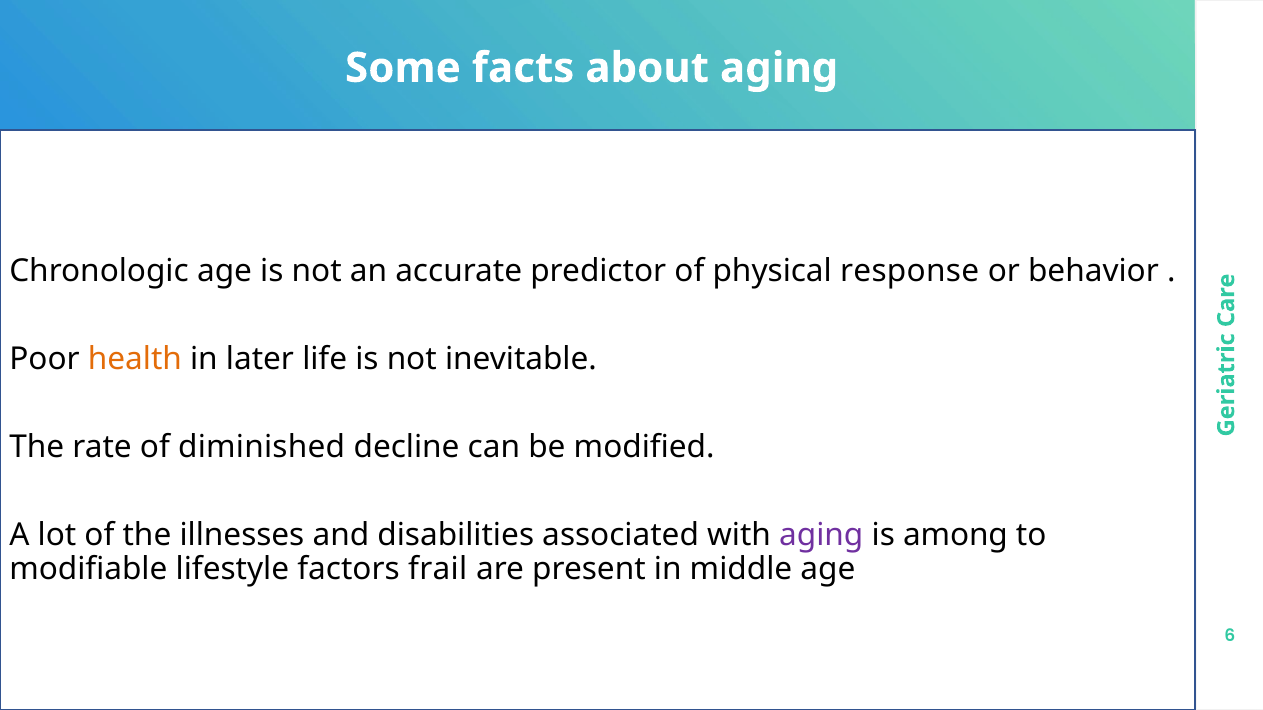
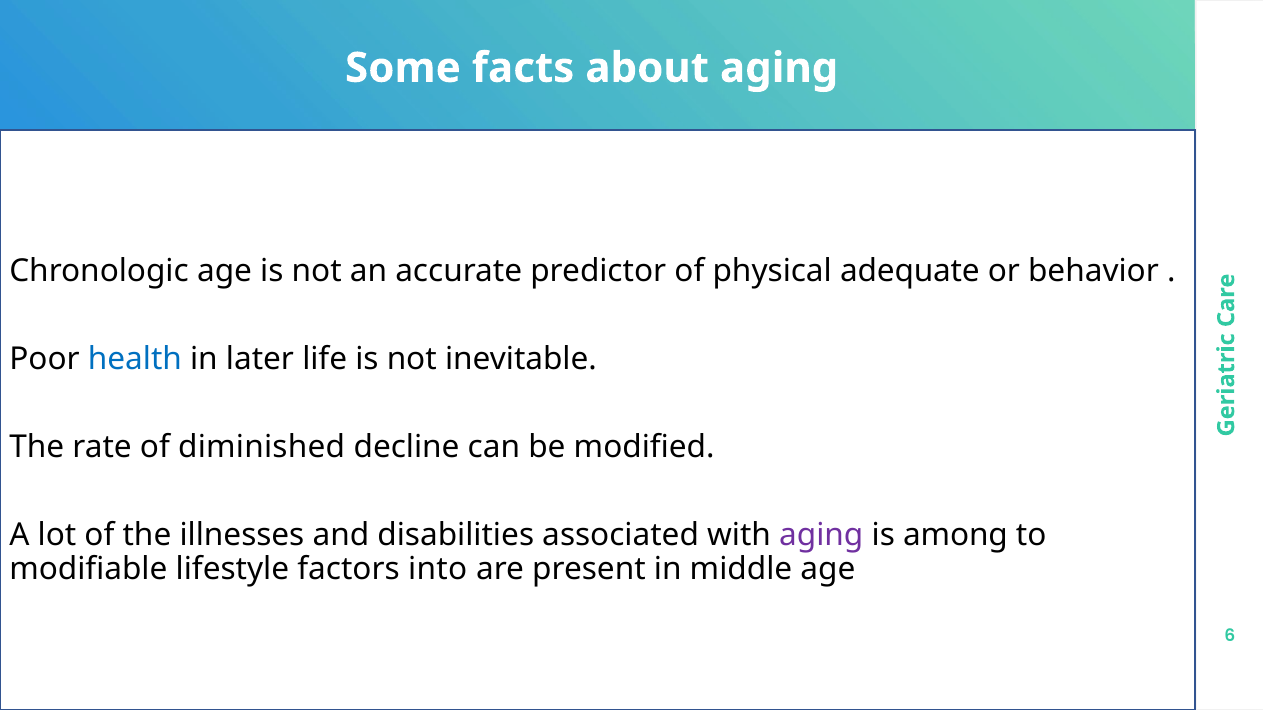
response: response -> adequate (910, 271)
health colour: orange -> blue (135, 359)
frail: frail -> into (438, 569)
